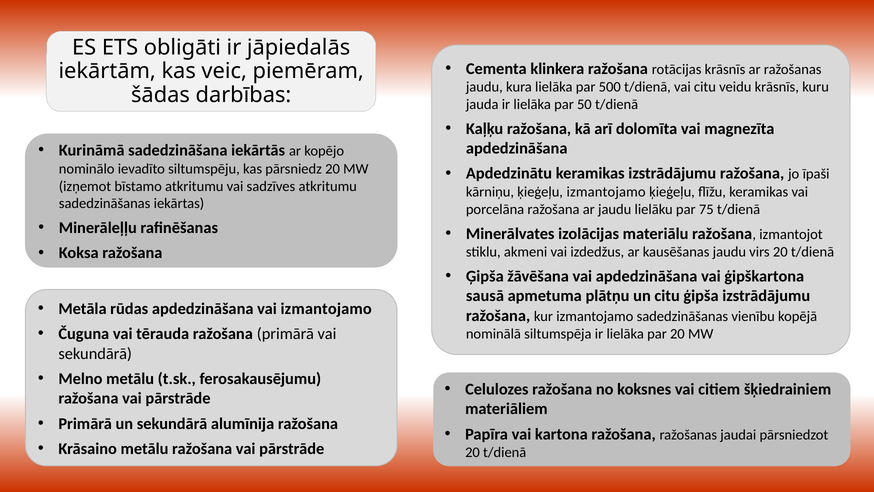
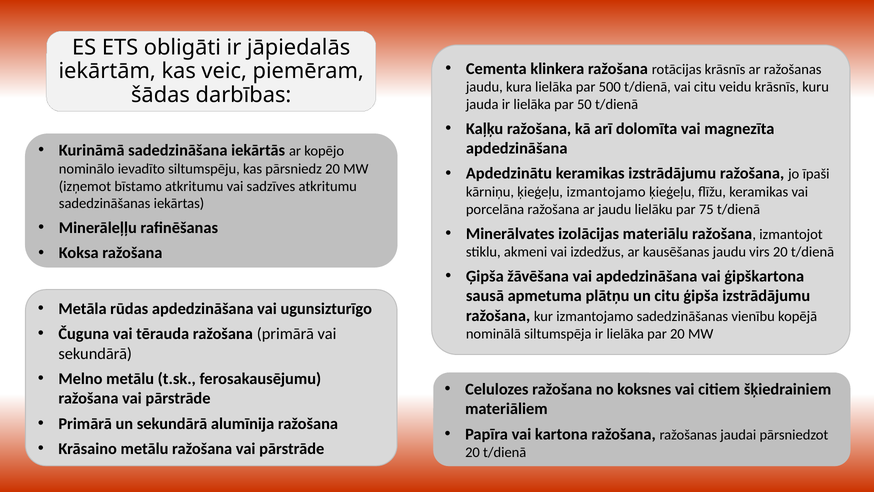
vai izmantojamo: izmantojamo -> ugunsizturīgo (326, 309)
